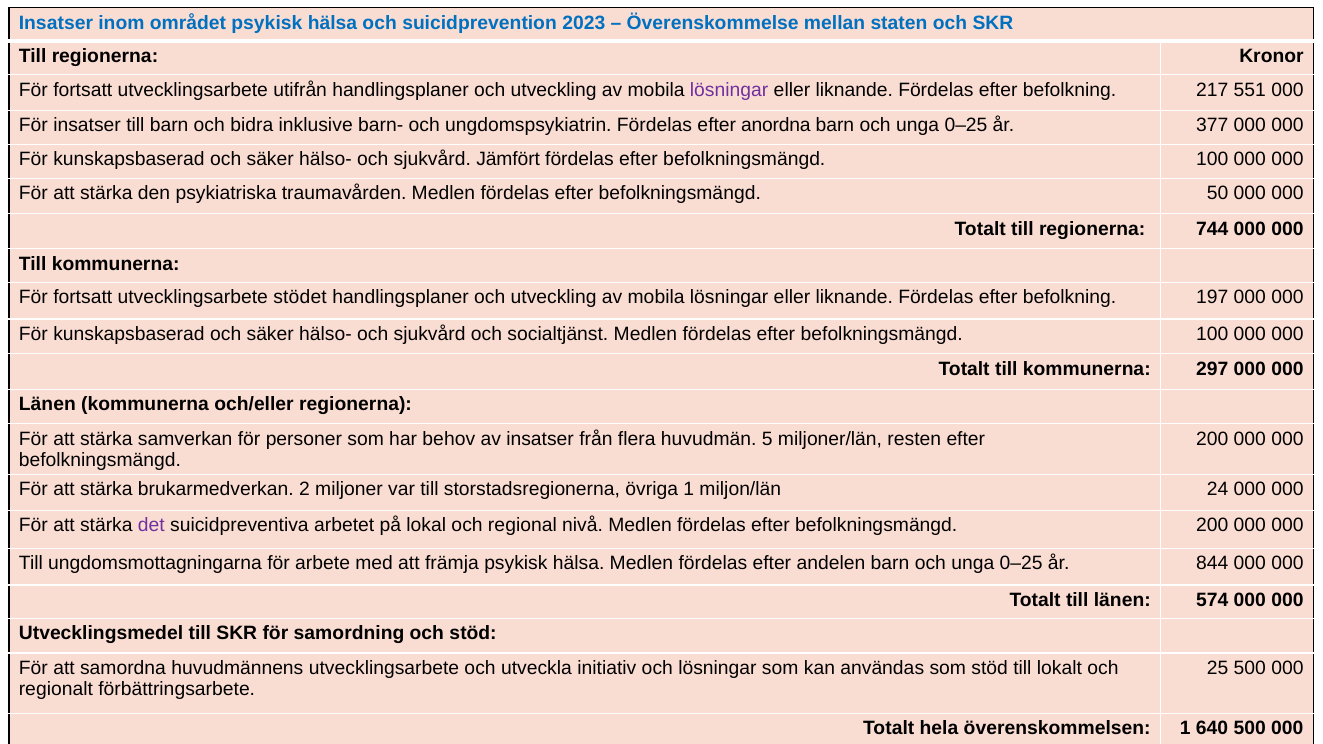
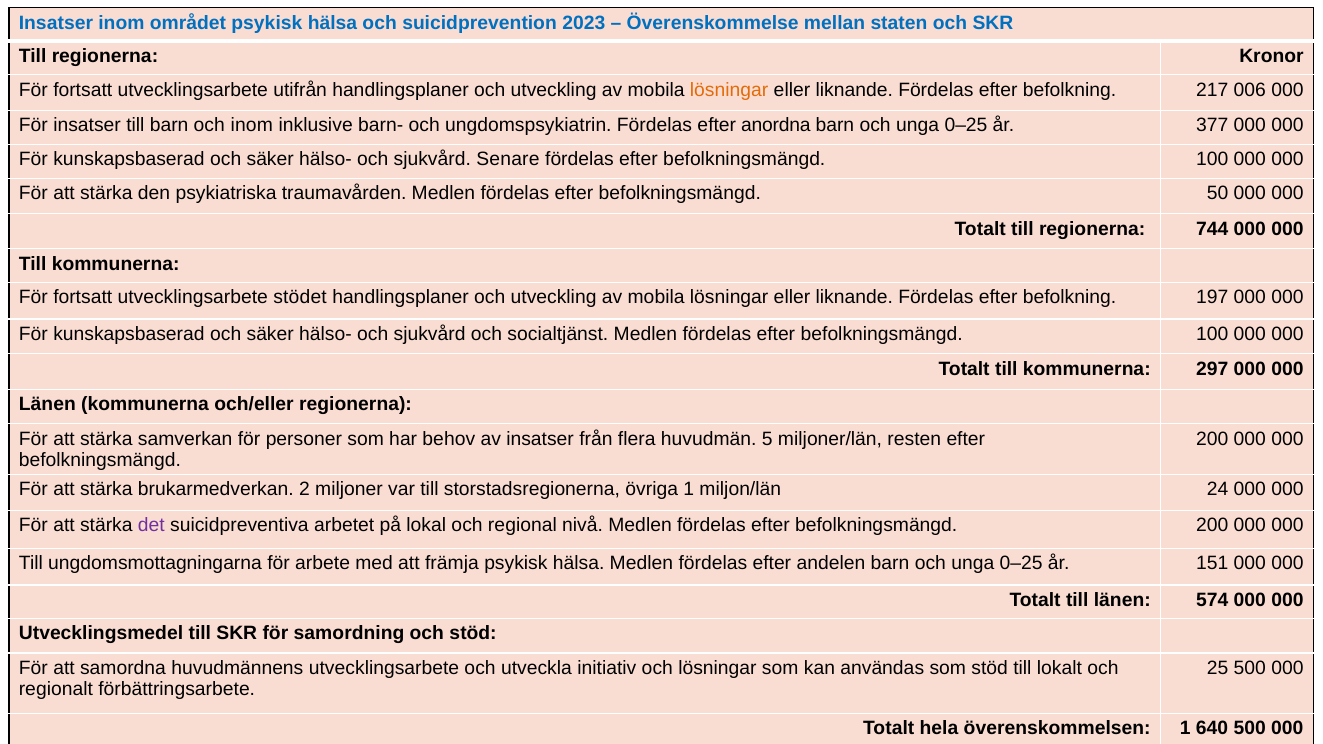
lösningar colour: purple -> orange (729, 90)
551: 551 -> 006 (1250, 90)
och bidra: bidra -> inom (252, 126)
Jämfört: Jämfört -> Senare (508, 159)
844: 844 -> 151 (1212, 564)
